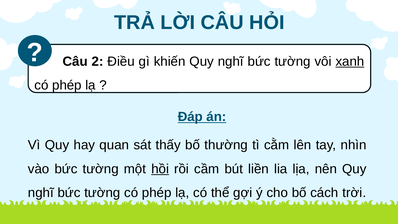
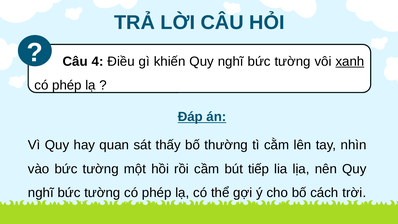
2: 2 -> 4 (98, 61)
hồi underline: present -> none (160, 169)
liền: liền -> tiếp (259, 169)
